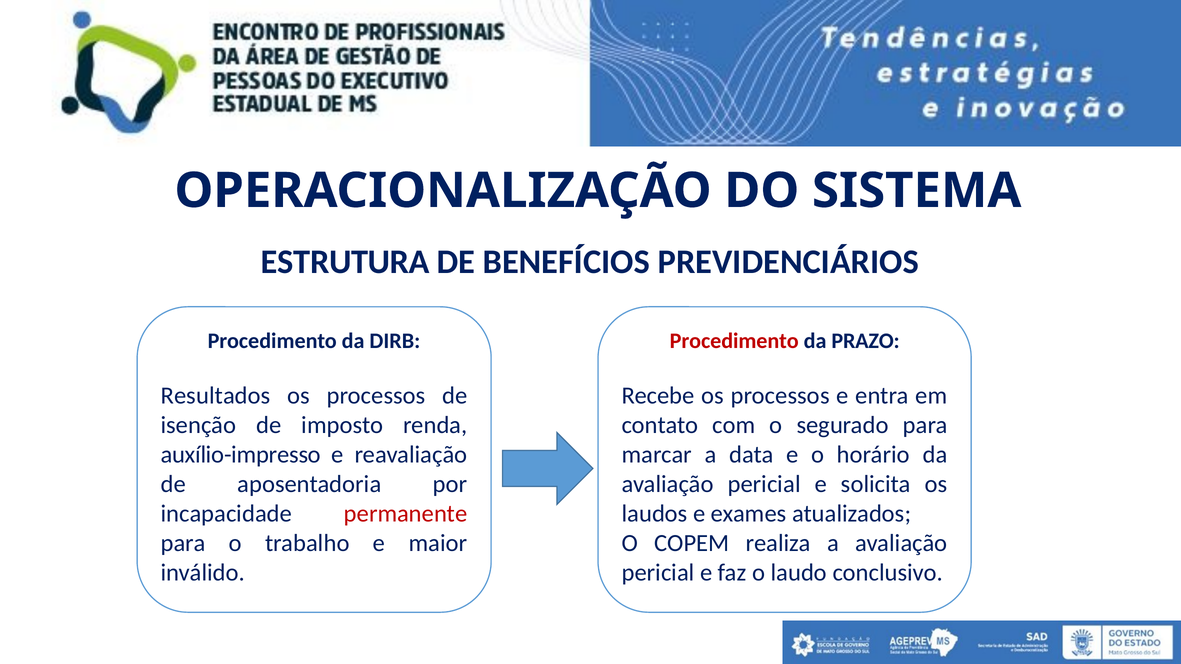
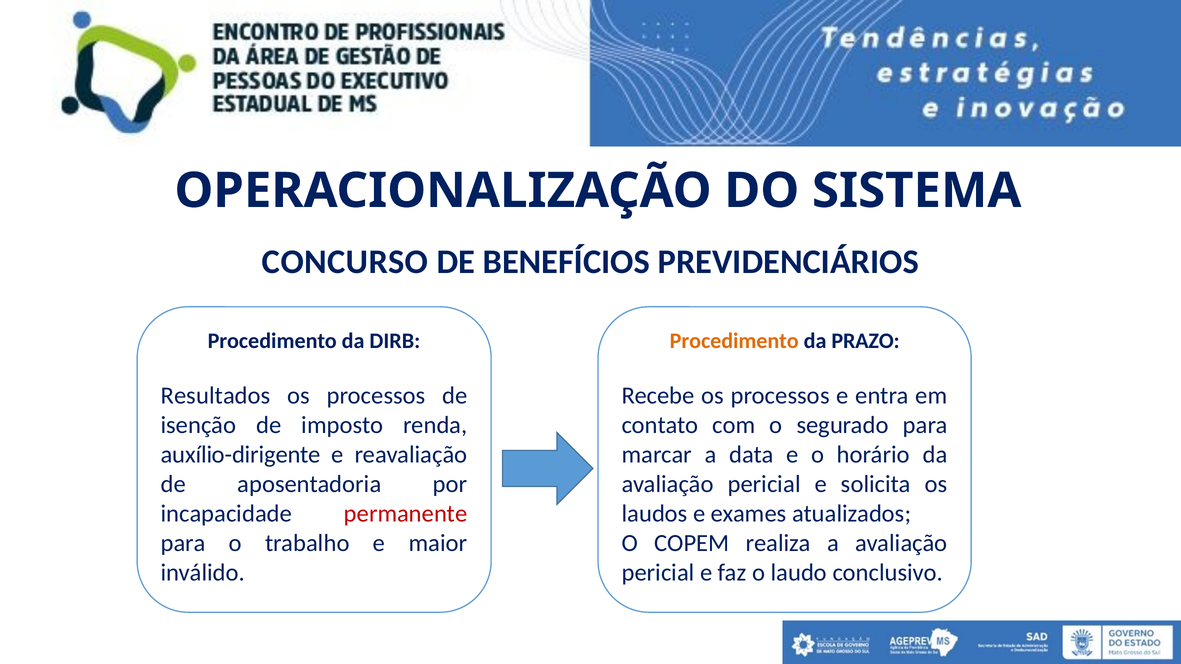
ESTRUTURA: ESTRUTURA -> CONCURSO (345, 262)
Procedimento colour: red -> orange (734, 341)
auxílio-impresso: auxílio-impresso -> auxílio-dirigente (241, 455)
